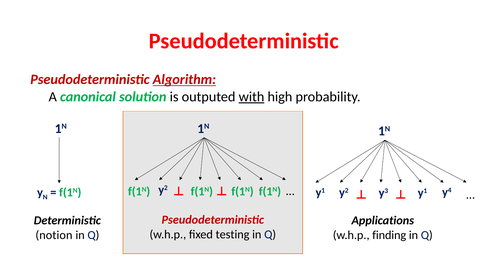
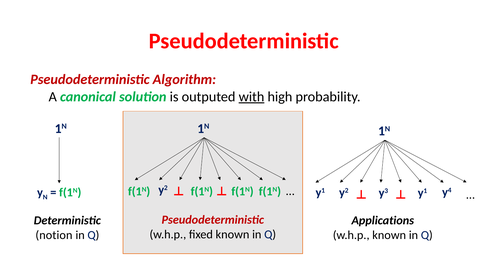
Algorithm underline: present -> none (184, 79)
fixed testing: testing -> known (232, 234)
w.h.p finding: finding -> known (389, 235)
